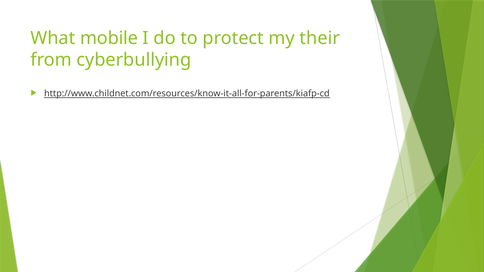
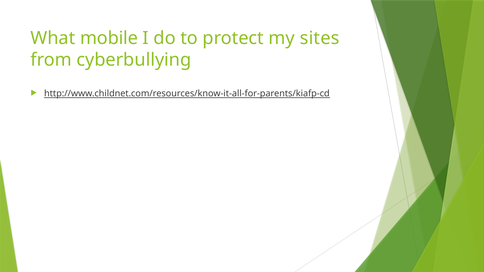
their: their -> sites (320, 38)
